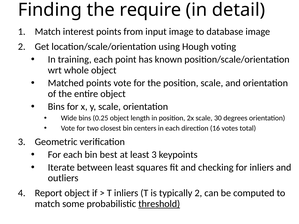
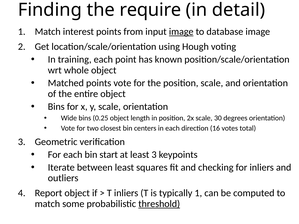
image underline: none -> present (181, 32)
best: best -> start (109, 155)
typically 2: 2 -> 1 (198, 193)
